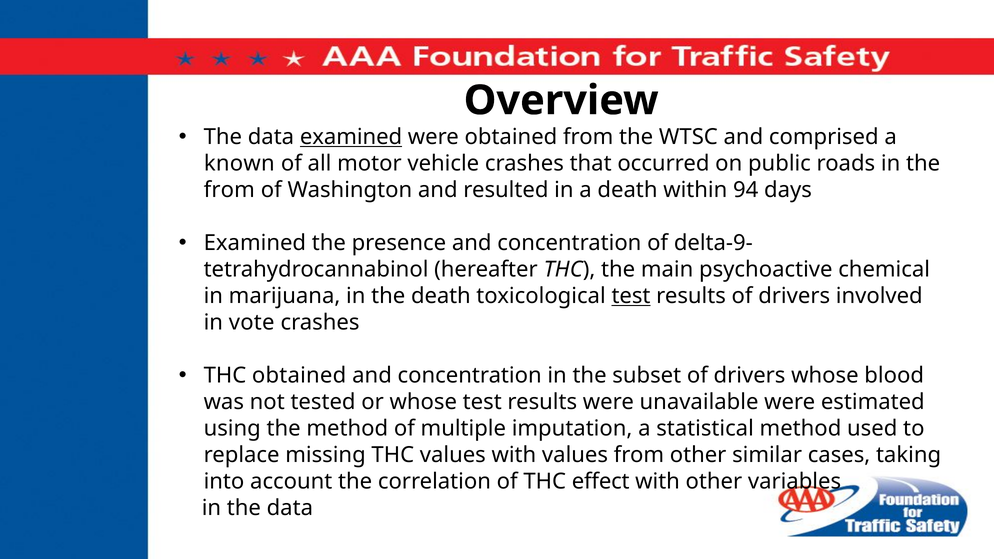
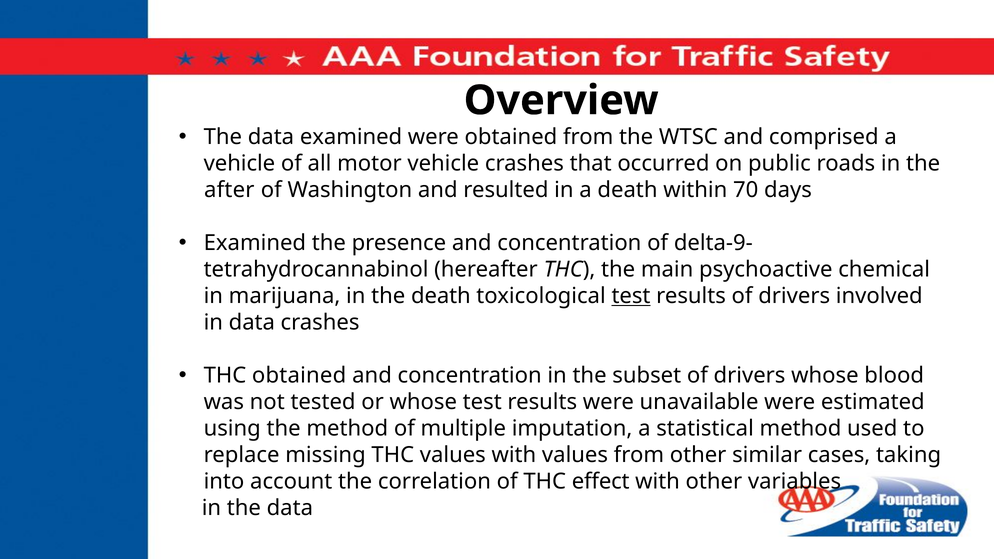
examined underline: present -> none (351, 137)
known: known -> vehicle (239, 163)
from: from -> after (229, 190)
94: 94 -> 70 (746, 190)
in vote: vote -> data (252, 323)
